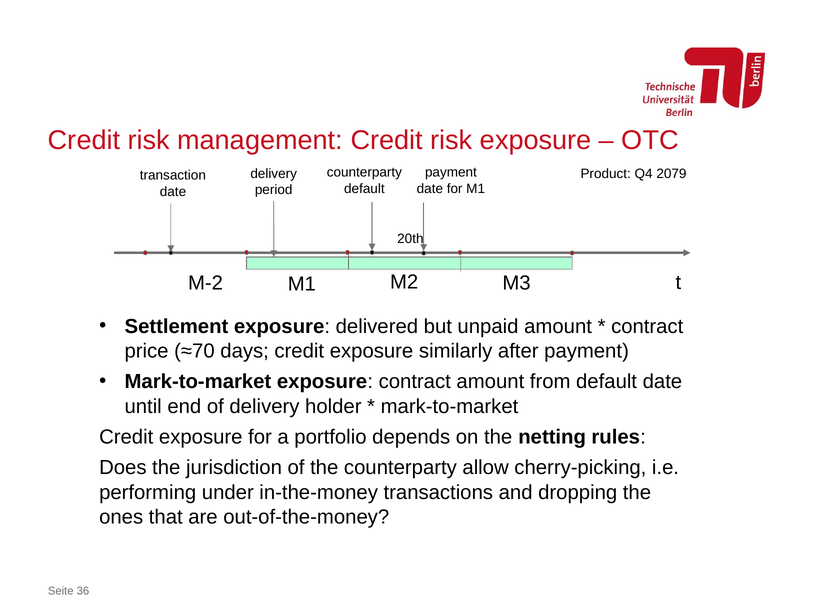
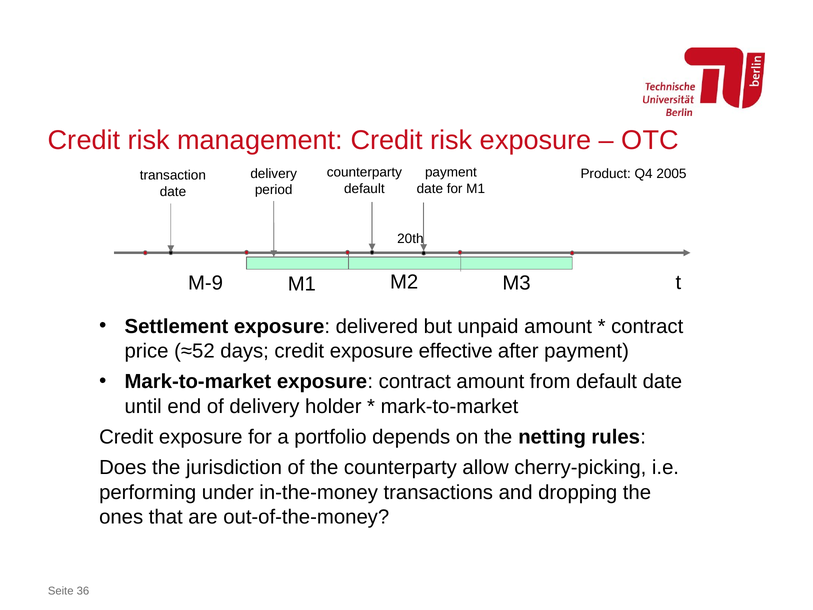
2079: 2079 -> 2005 (671, 174)
M-2: M-2 -> M-9 (205, 283)
≈70: ≈70 -> ≈52 (194, 351)
similarly: similarly -> effective (456, 351)
